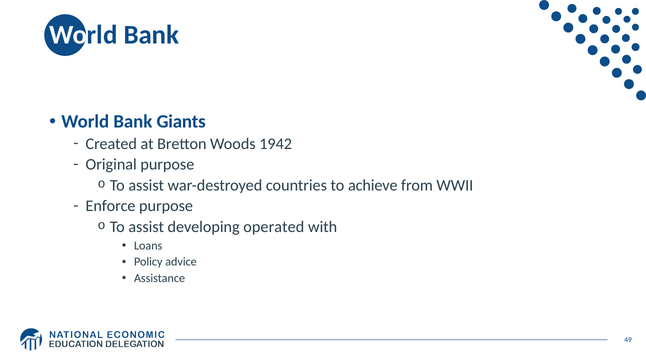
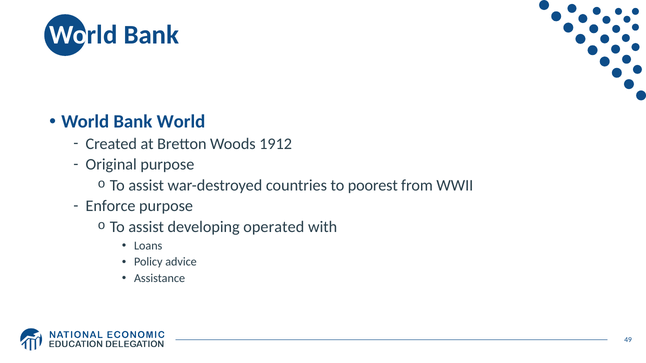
Bank Giants: Giants -> World (181, 122)
1942: 1942 -> 1912 (276, 144)
achieve: achieve -> poorest (373, 186)
